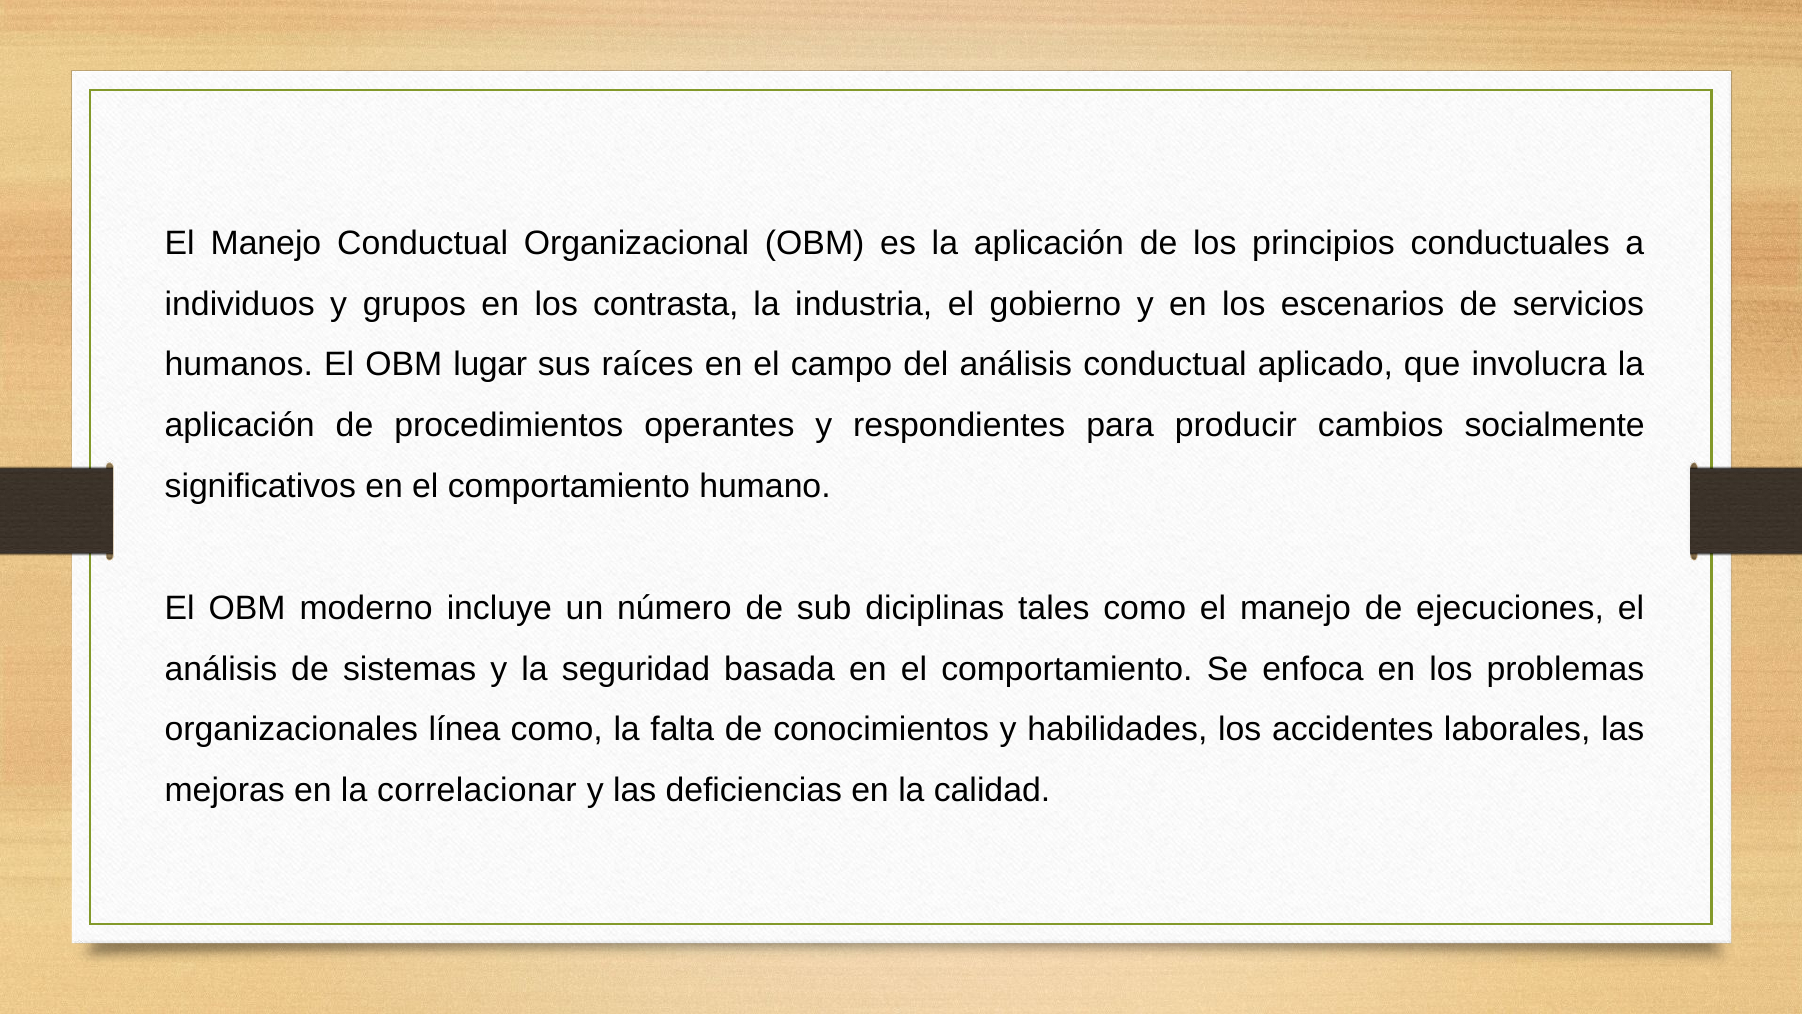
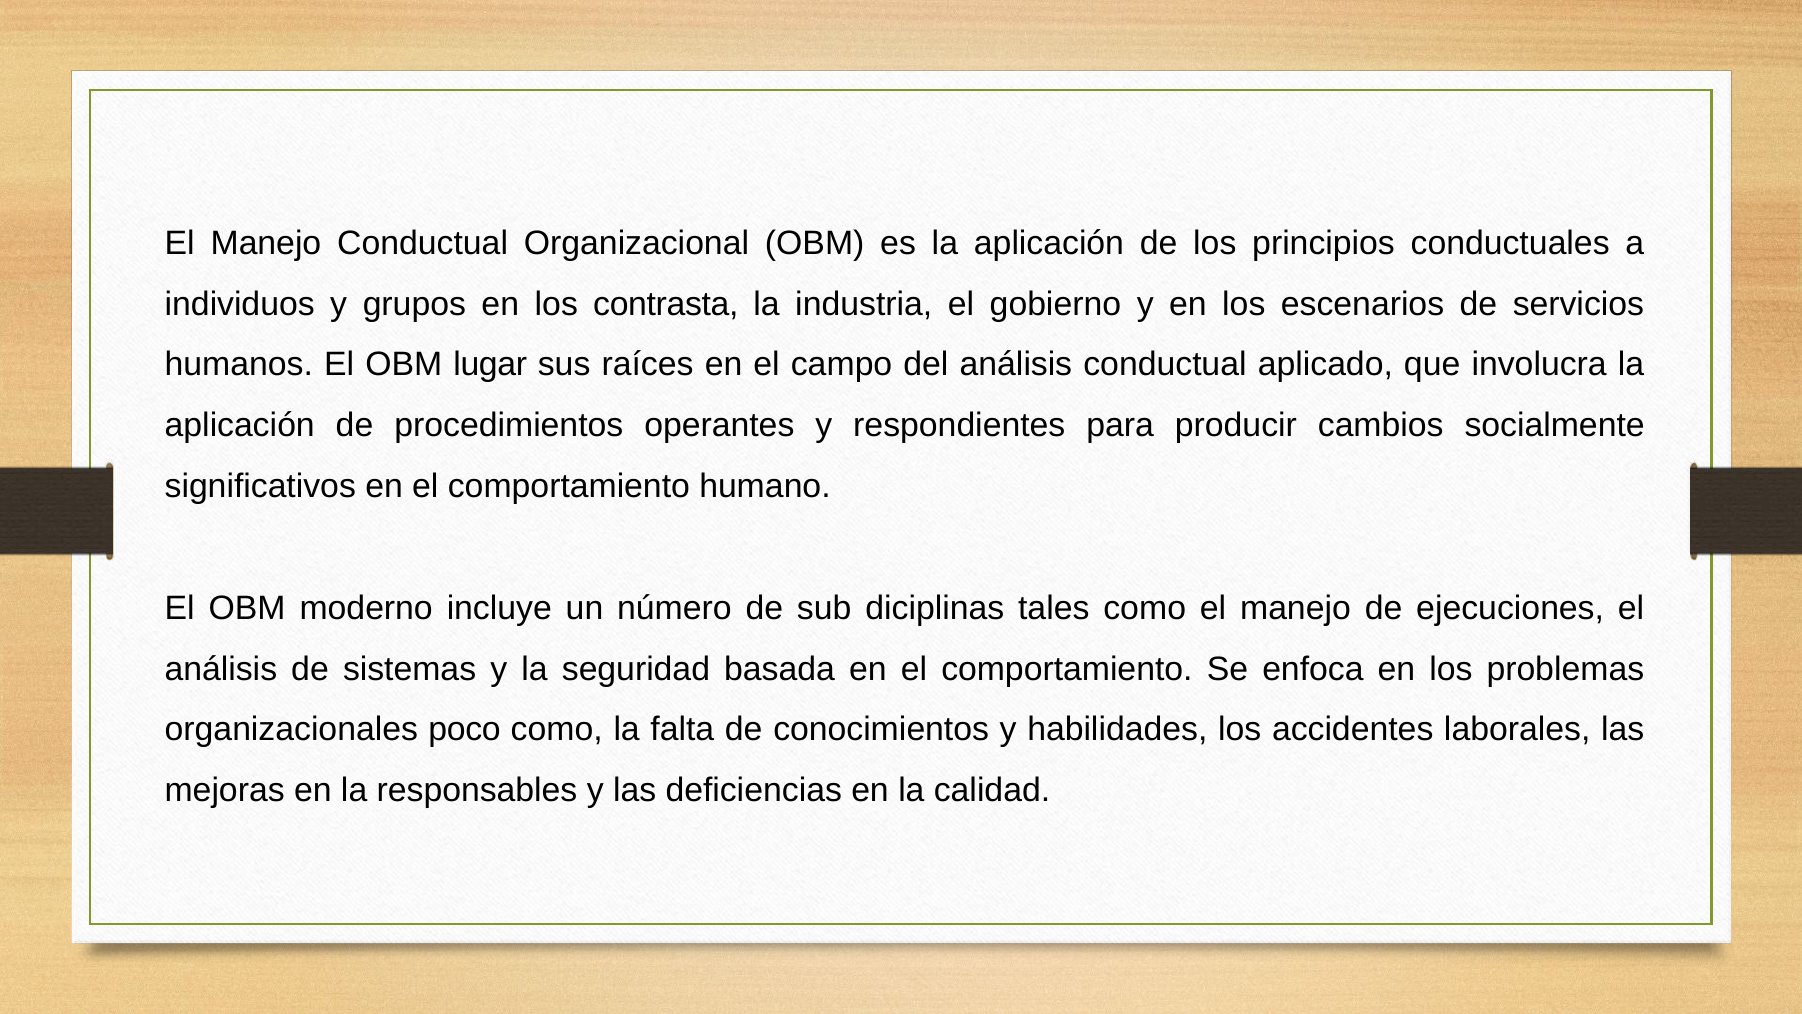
línea: línea -> poco (465, 729)
correlacionar: correlacionar -> responsables (477, 790)
